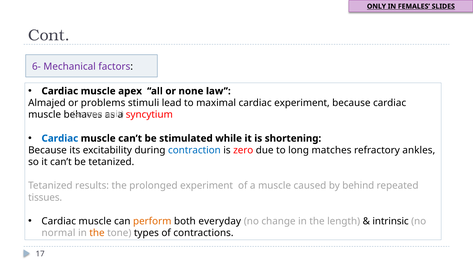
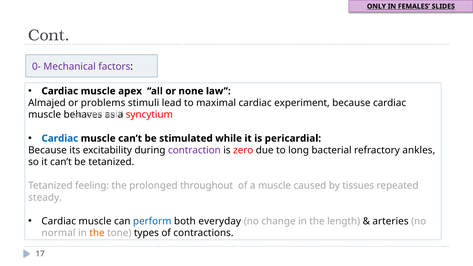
6-: 6- -> 0- (36, 66)
shortening: shortening -> pericardial (293, 138)
contraction colour: blue -> purple (194, 150)
matches: matches -> bacterial (332, 150)
results: results -> feeling (92, 186)
prolonged experiment: experiment -> throughout (207, 186)
behind: behind -> tissues (358, 186)
tissues: tissues -> steady (45, 198)
perform colour: orange -> blue (152, 221)
intrinsic: intrinsic -> arteries (391, 221)
